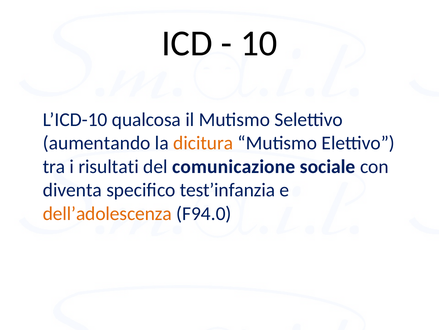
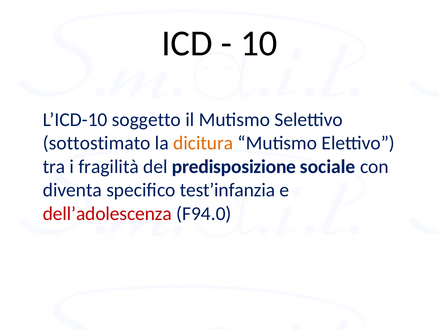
qualcosa: qualcosa -> soggetto (146, 119)
aumentando: aumentando -> sottostimato (97, 143)
risultati: risultati -> fragilità (109, 166)
comunicazione: comunicazione -> predisposizione (234, 166)
dell’adolescenza colour: orange -> red (107, 213)
